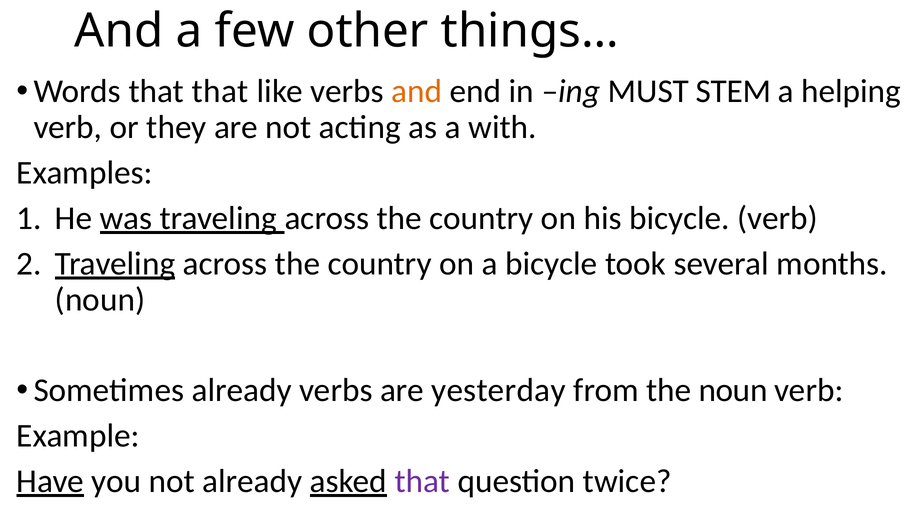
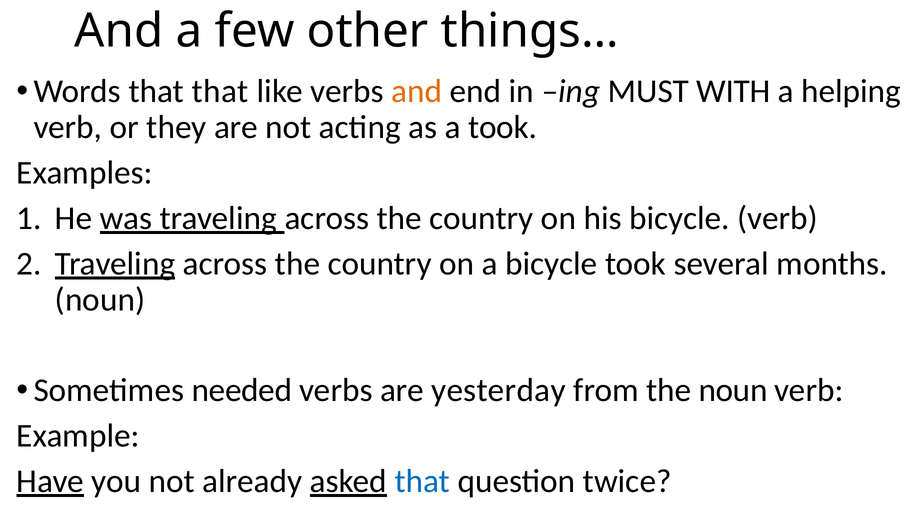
STEM: STEM -> WITH (733, 92)
a with: with -> took (503, 128)
Sometimes already: already -> needed (242, 391)
that colour: purple -> blue (422, 482)
